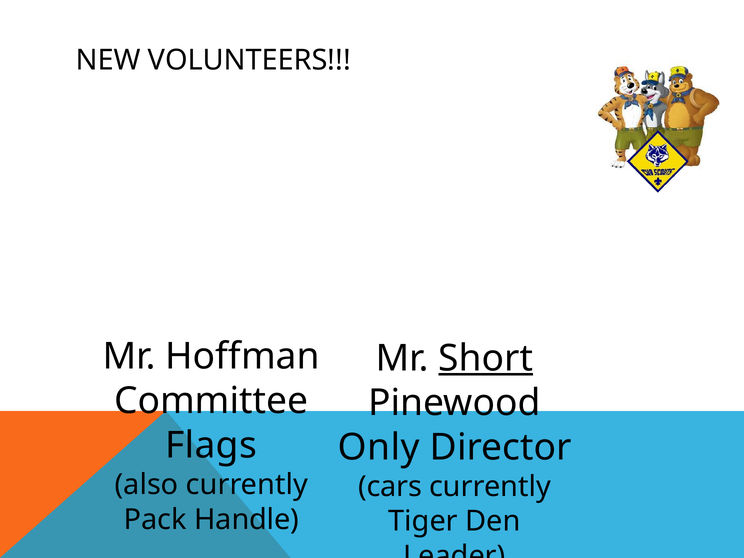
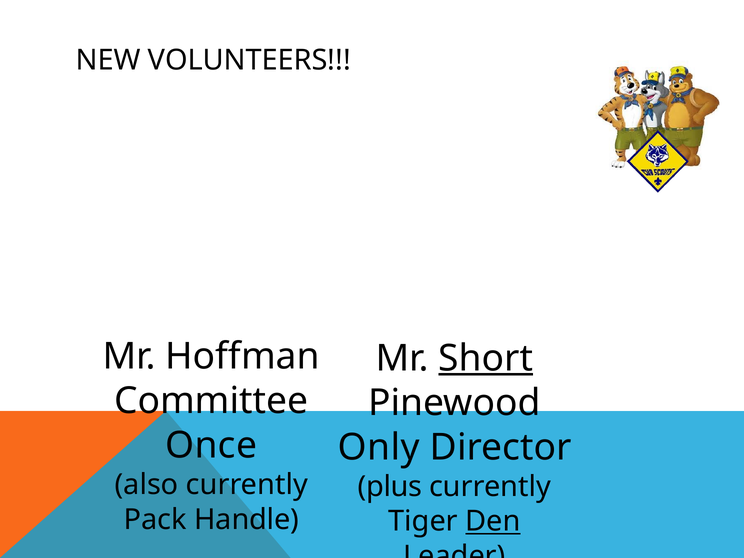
Flags: Flags -> Once (211, 446)
cars: cars -> plus (390, 487)
Den underline: none -> present (493, 521)
